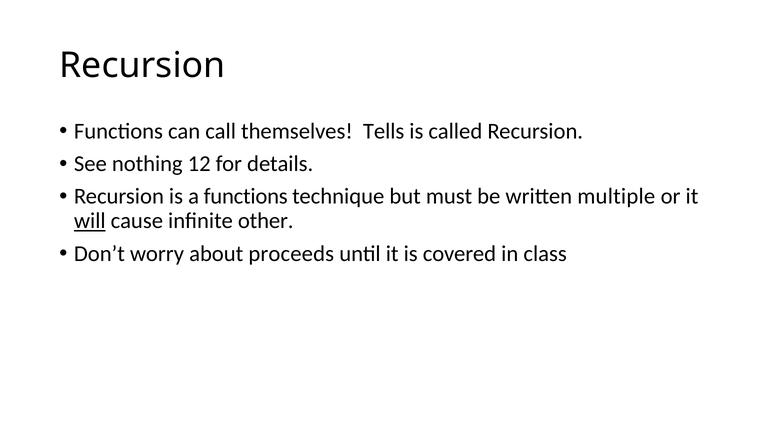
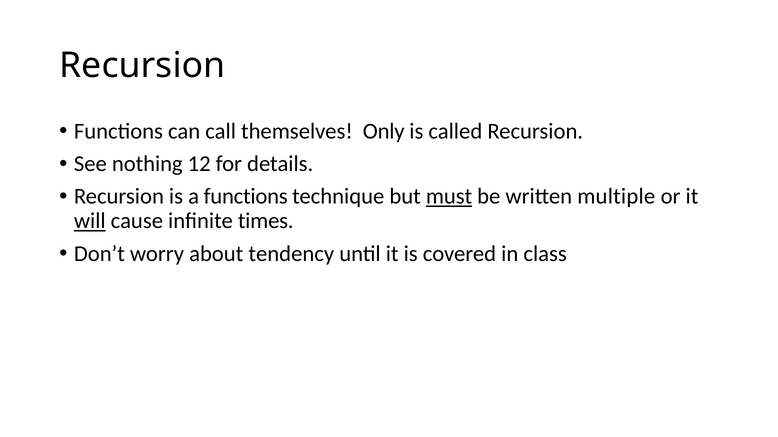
Tells: Tells -> Only (384, 132)
must underline: none -> present (449, 197)
other: other -> times (266, 221)
proceeds: proceeds -> tendency (291, 254)
